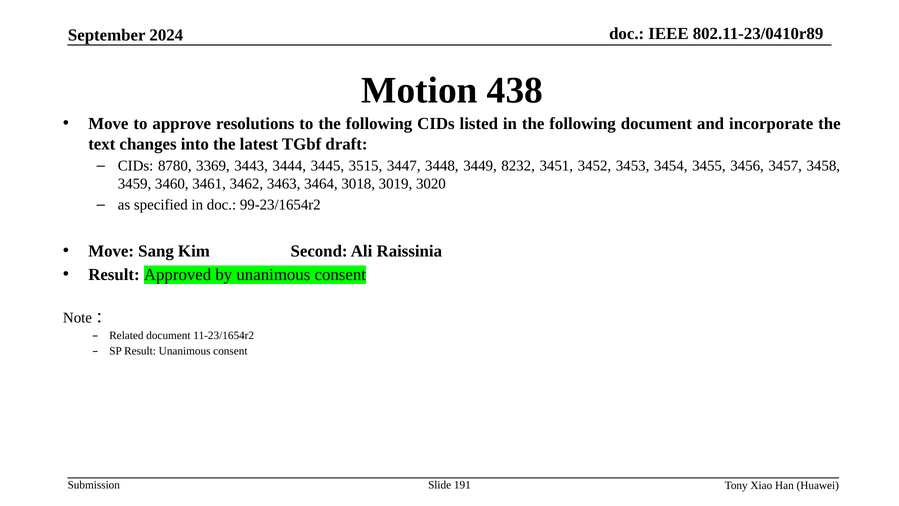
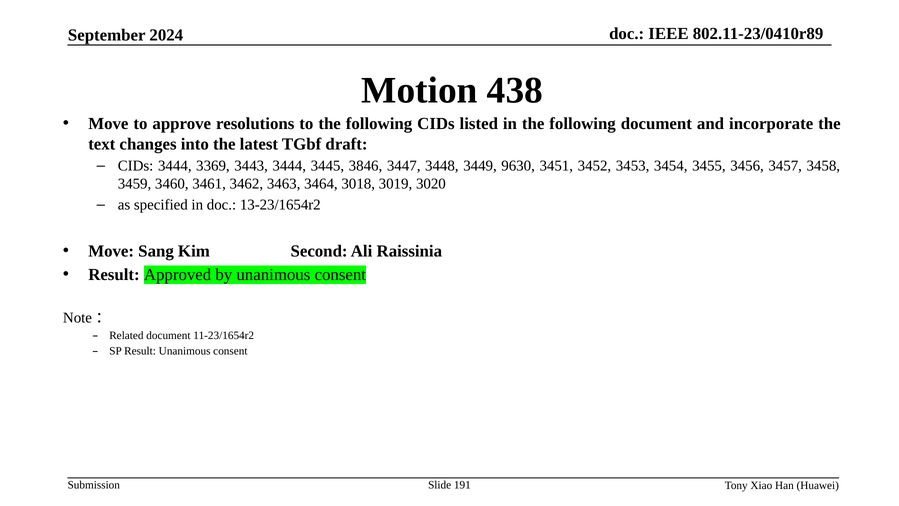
CIDs 8780: 8780 -> 3444 (175, 166)
3515: 3515 -> 3846 (366, 166)
8232: 8232 -> 9630 (518, 166)
99-23/1654r2: 99-23/1654r2 -> 13-23/1654r2 (280, 205)
